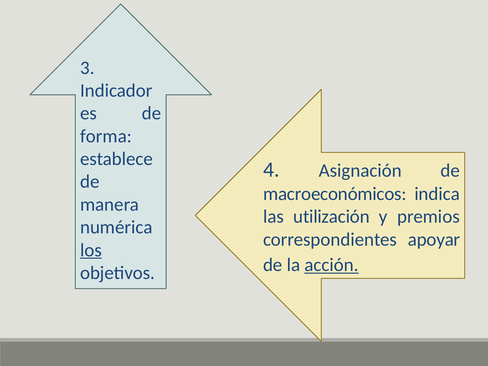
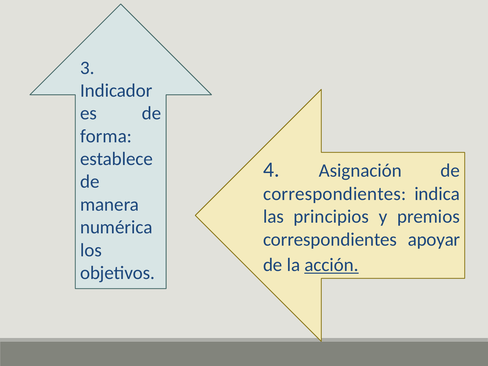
macroeconómicos: macroeconómicos -> correspondientes (335, 194)
utilización: utilización -> principios (331, 217)
los underline: present -> none (91, 250)
